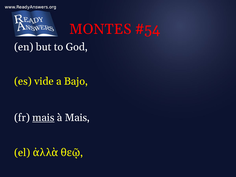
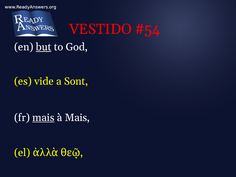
MONTES: MONTES -> VESTIDO (100, 29)
but underline: none -> present (44, 47)
Bajo: Bajo -> Sont (76, 81)
